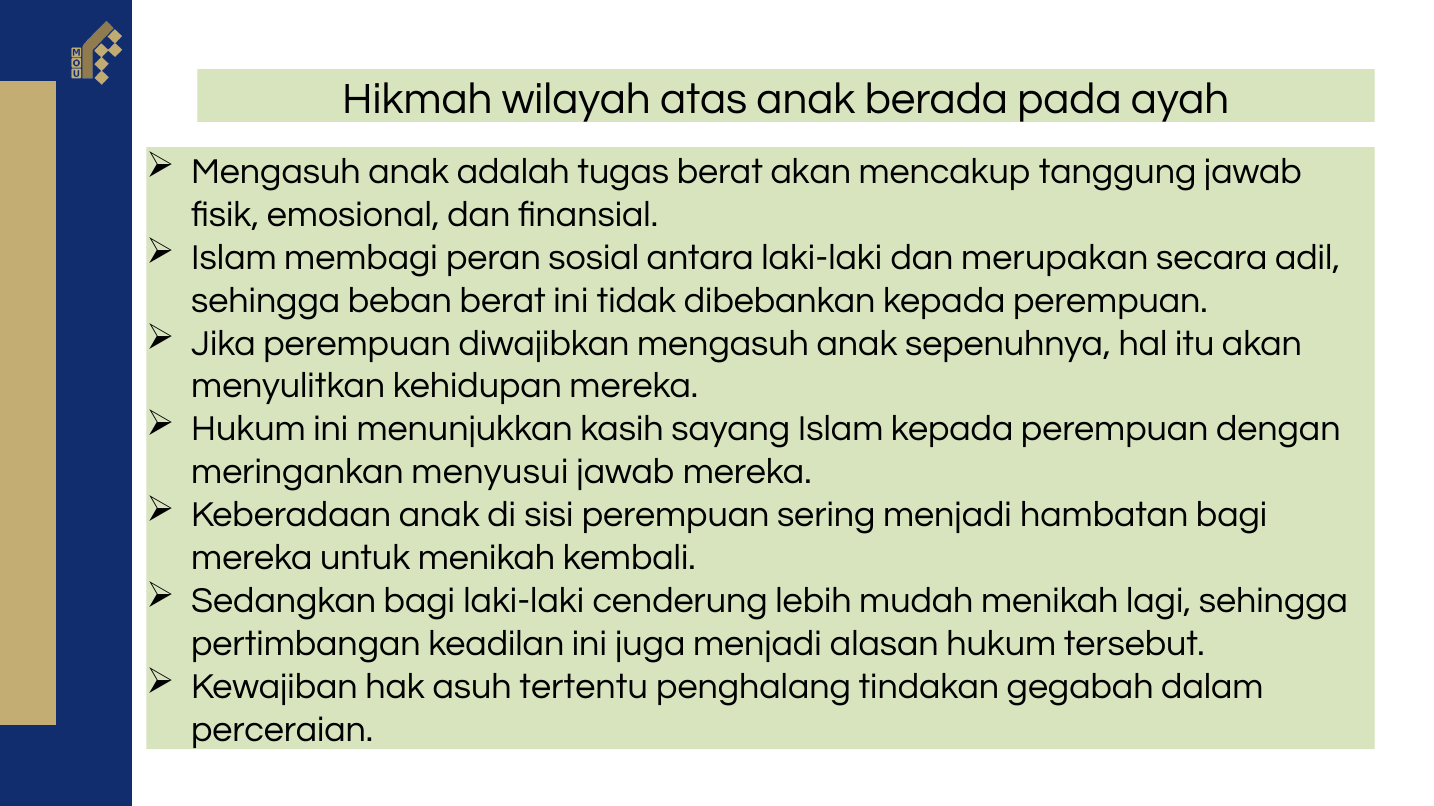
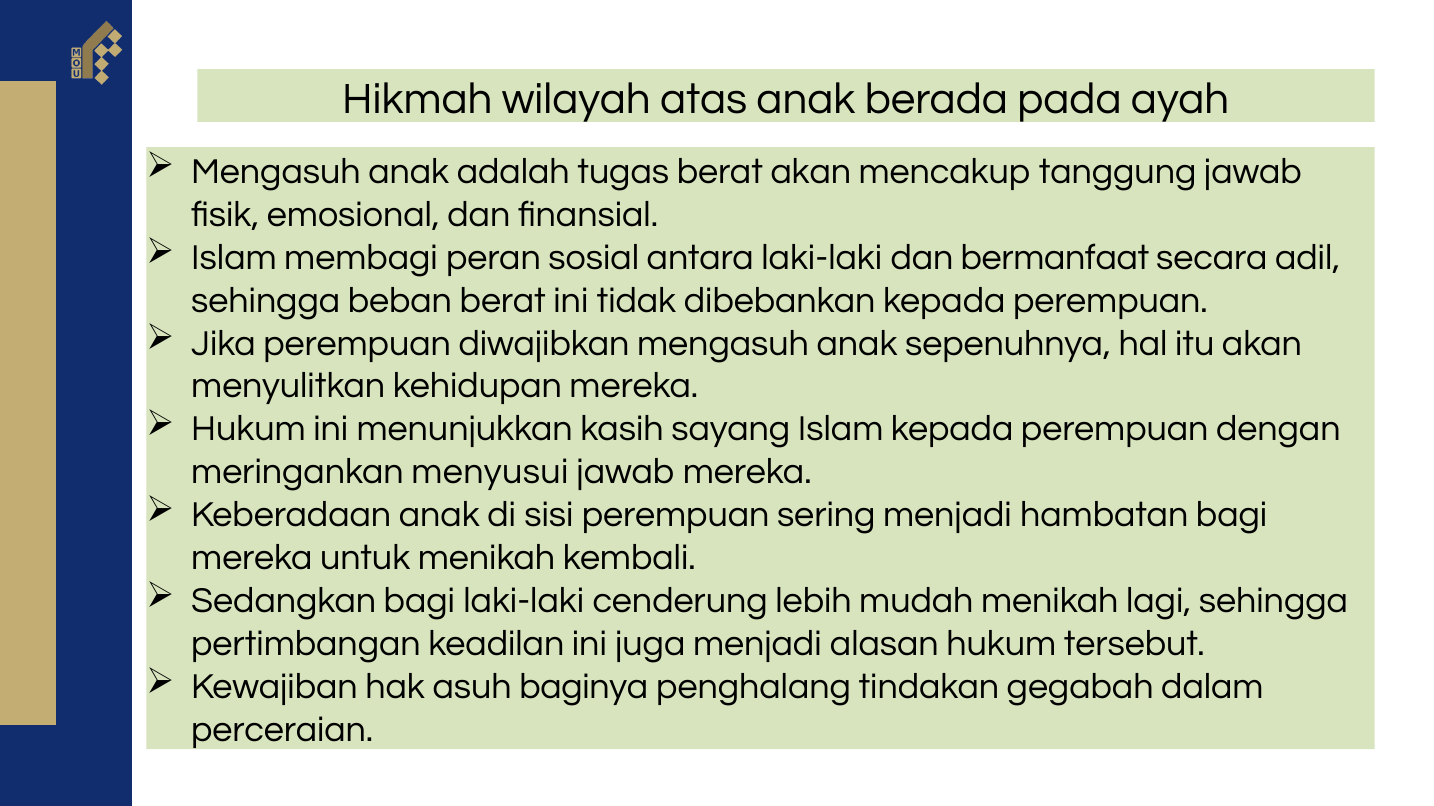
merupakan: merupakan -> bermanfaat (1055, 257)
tertentu: tertentu -> baginya (584, 688)
